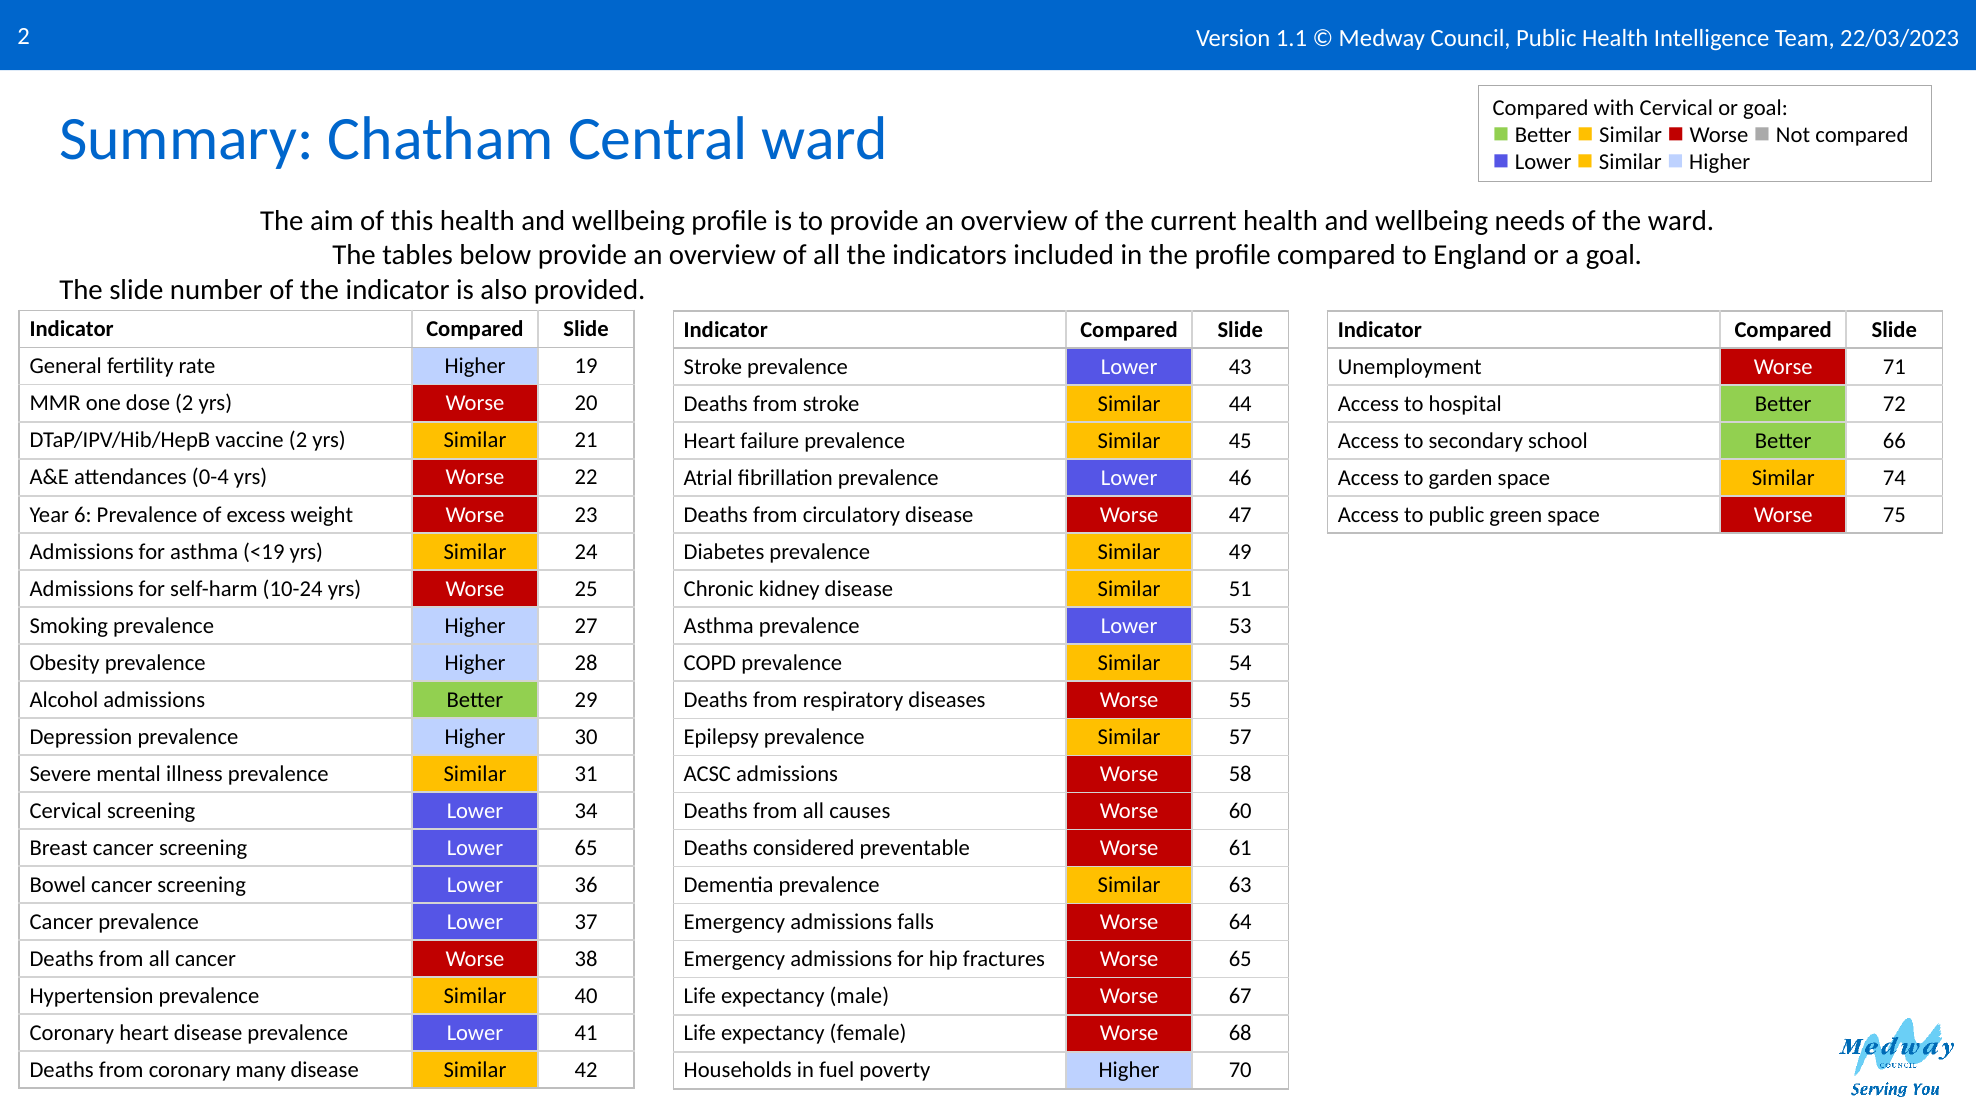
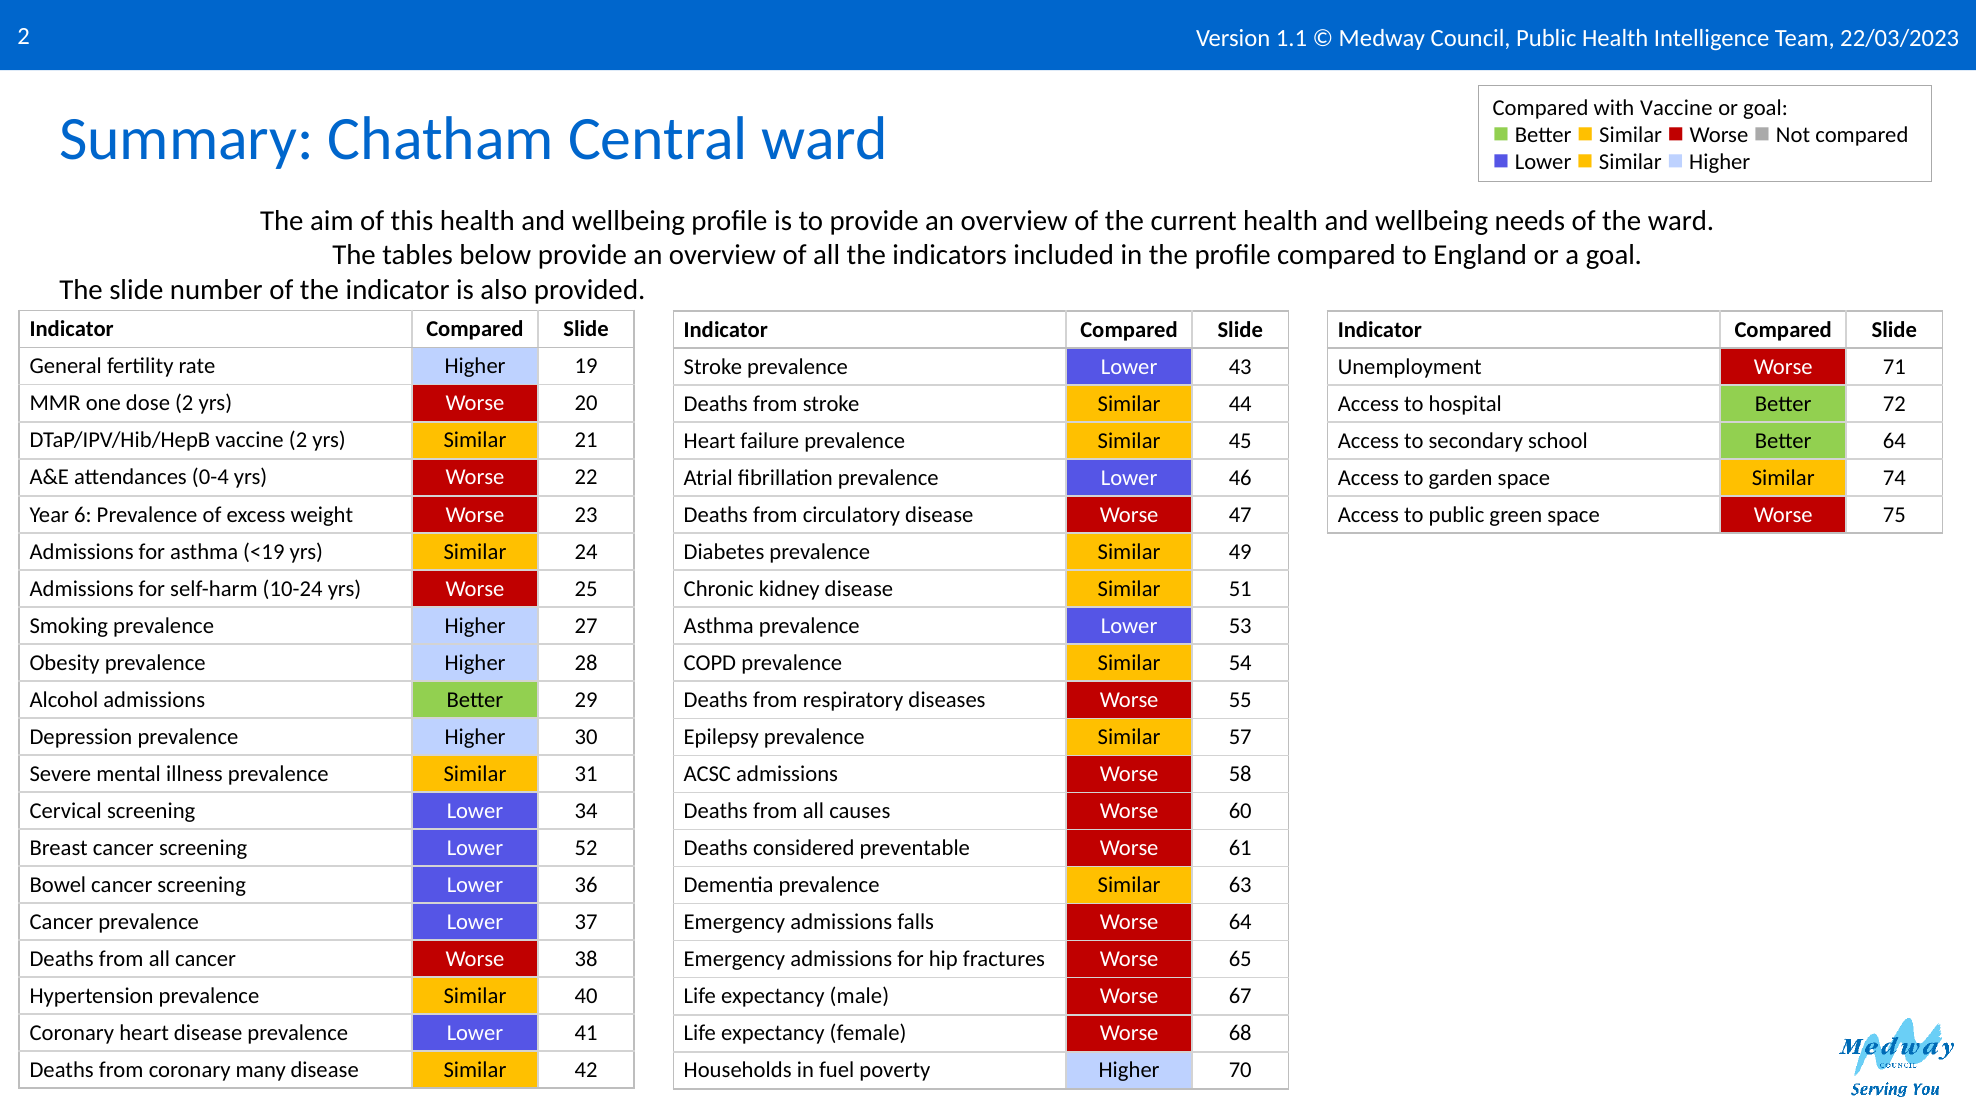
Cervical: Cervical -> Vaccine (1676, 108)
Better 66: 66 -> 64 (1894, 441)
Lower 65: 65 -> 52 (586, 848)
